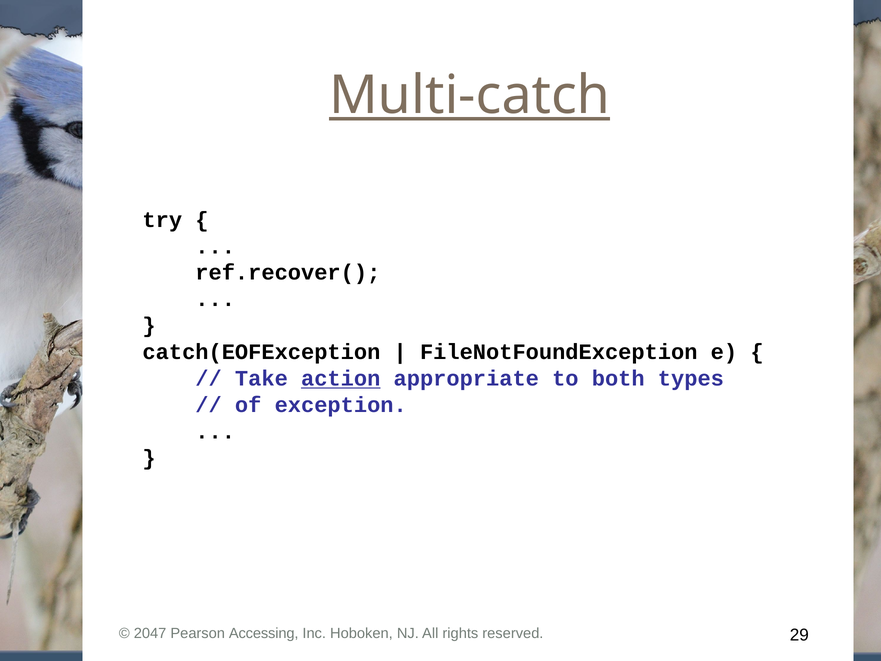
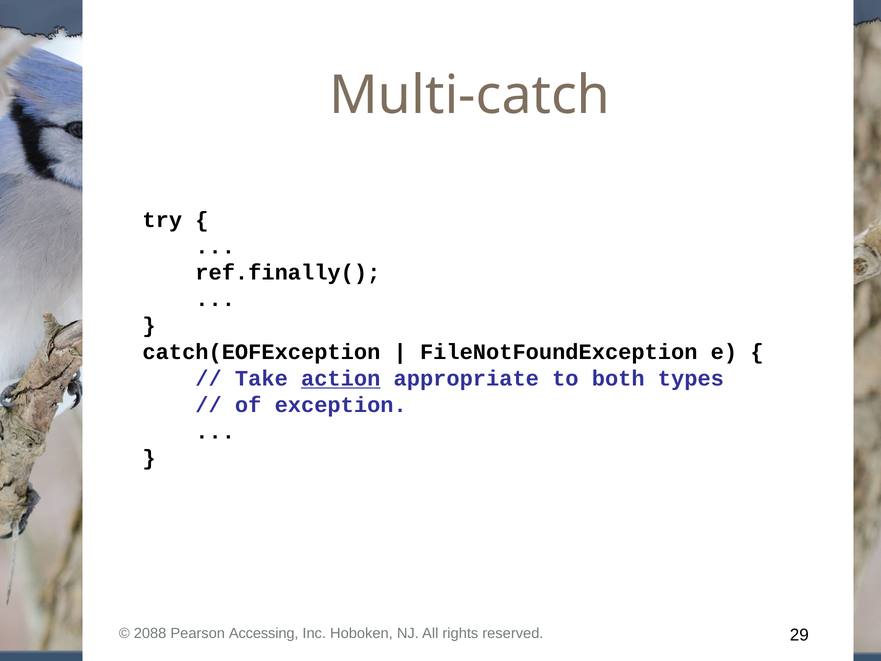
Multi-catch underline: present -> none (470, 96)
ref.recover(: ref.recover( -> ref.finally( (288, 273)
2047: 2047 -> 2088 (150, 633)
